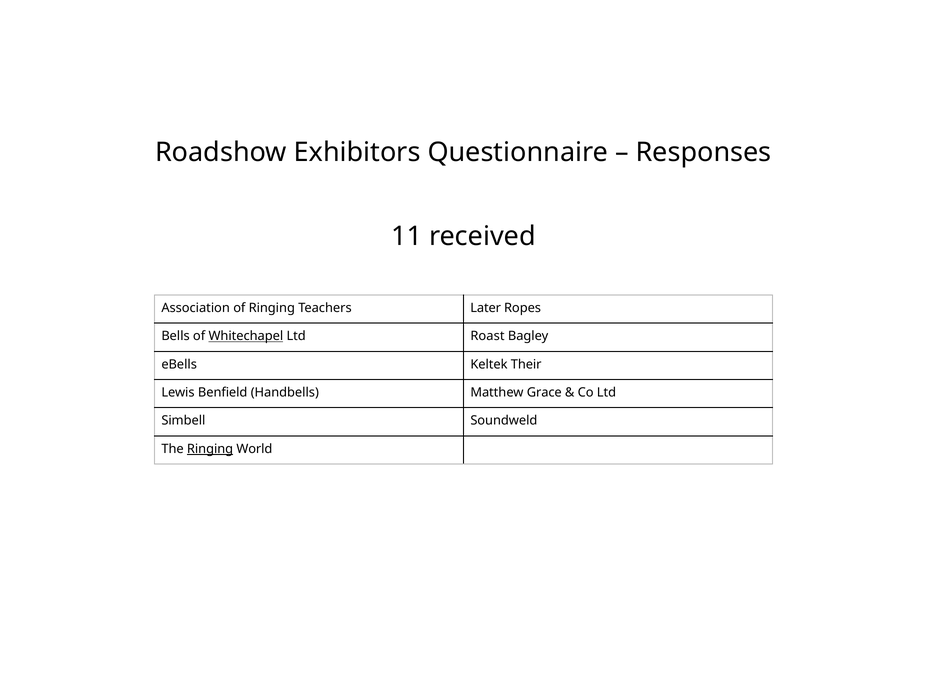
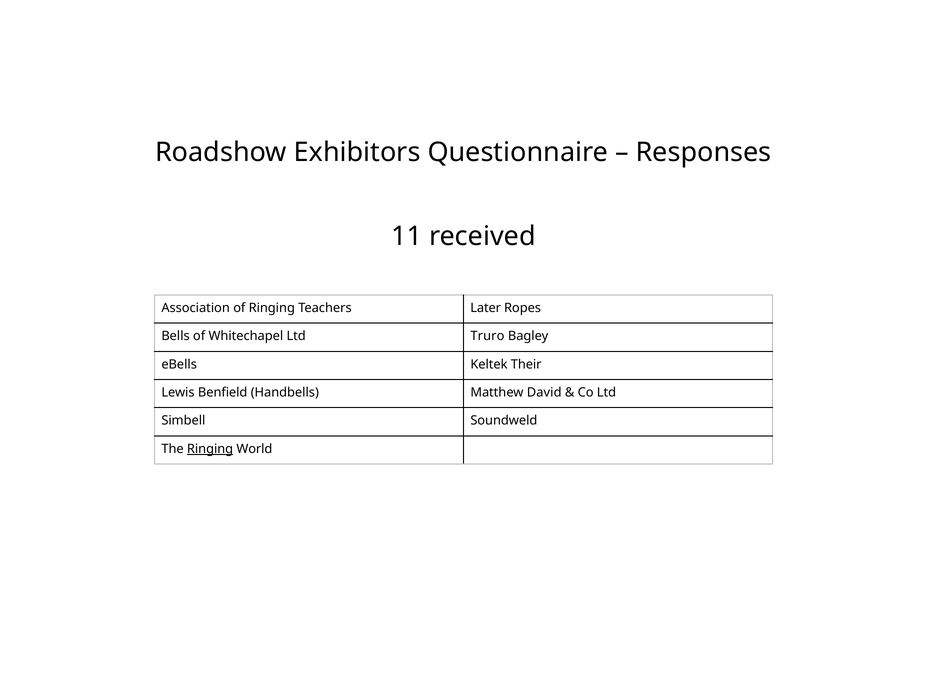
Whitechapel underline: present -> none (246, 336)
Roast: Roast -> Truro (487, 336)
Grace: Grace -> David (544, 393)
